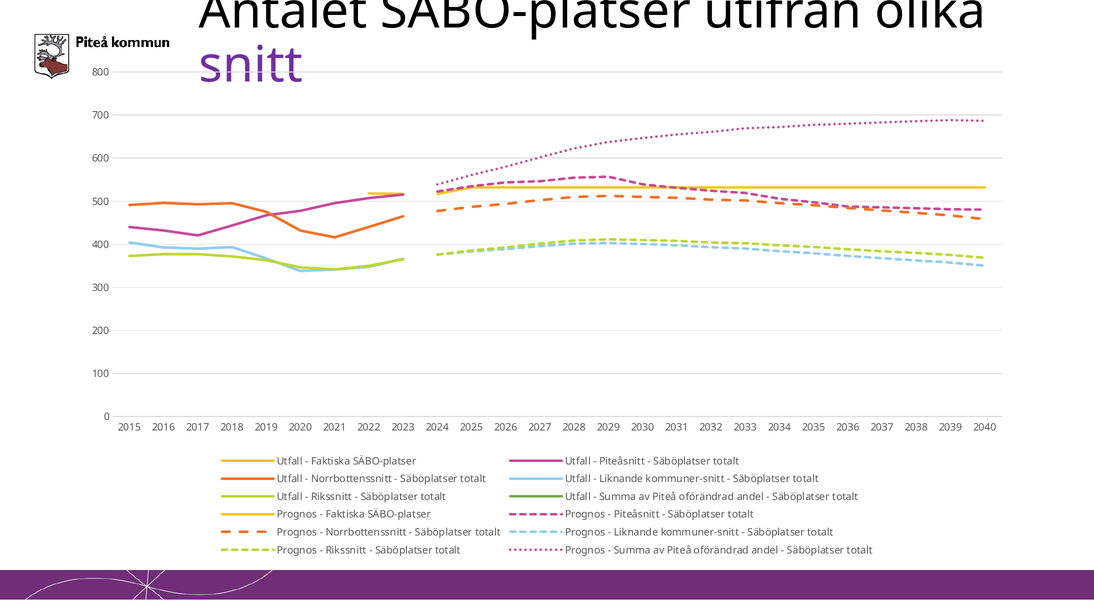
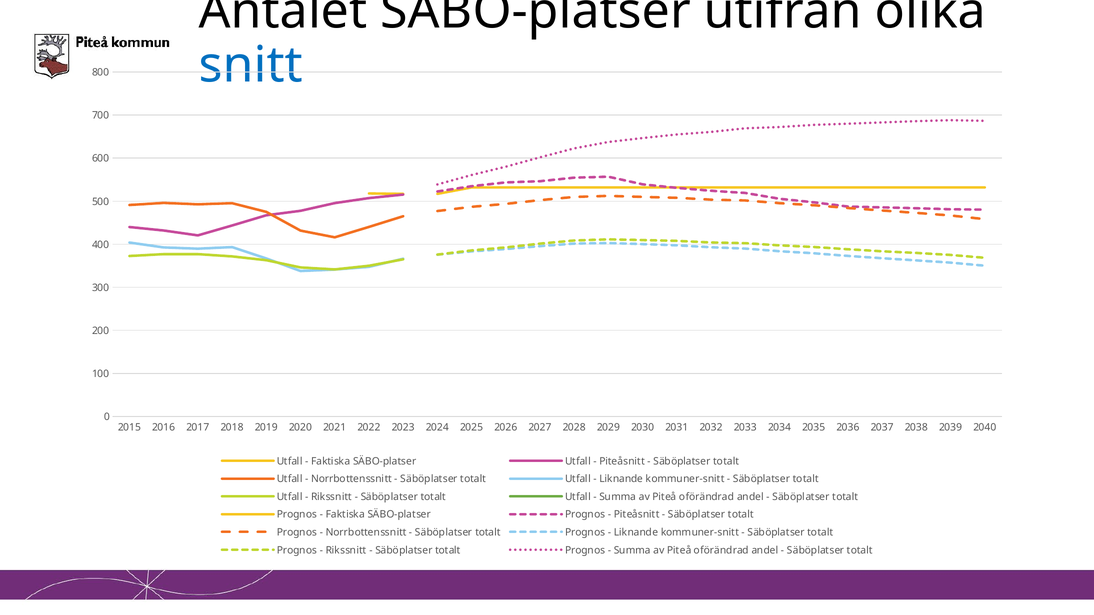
snitt colour: purple -> blue (251, 65)
